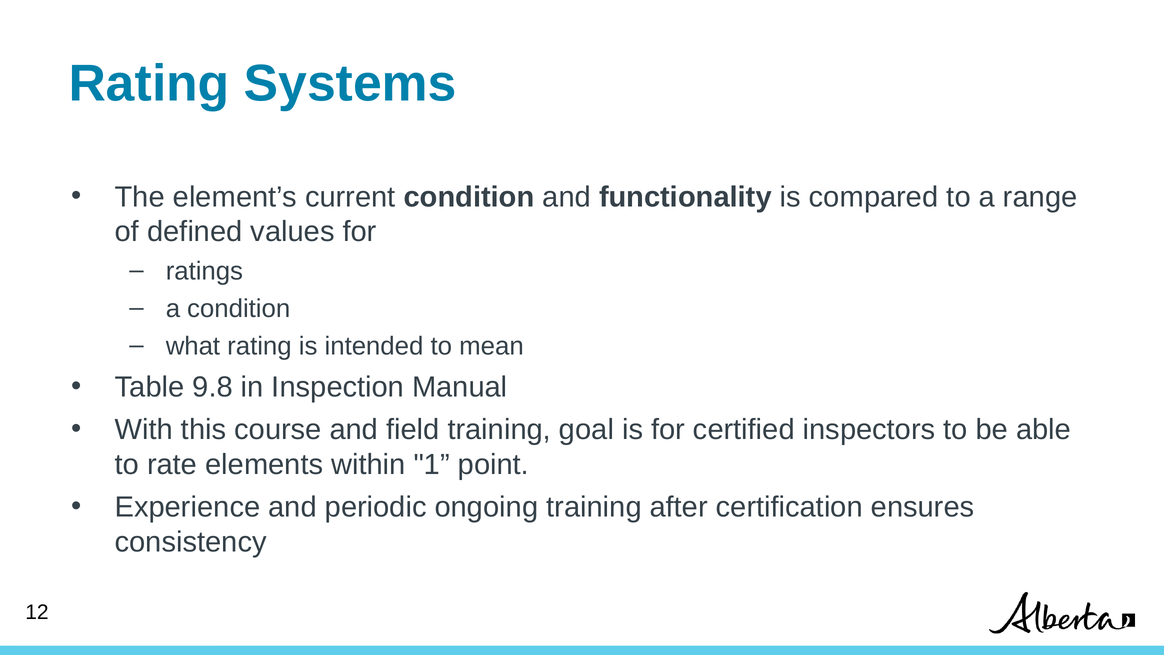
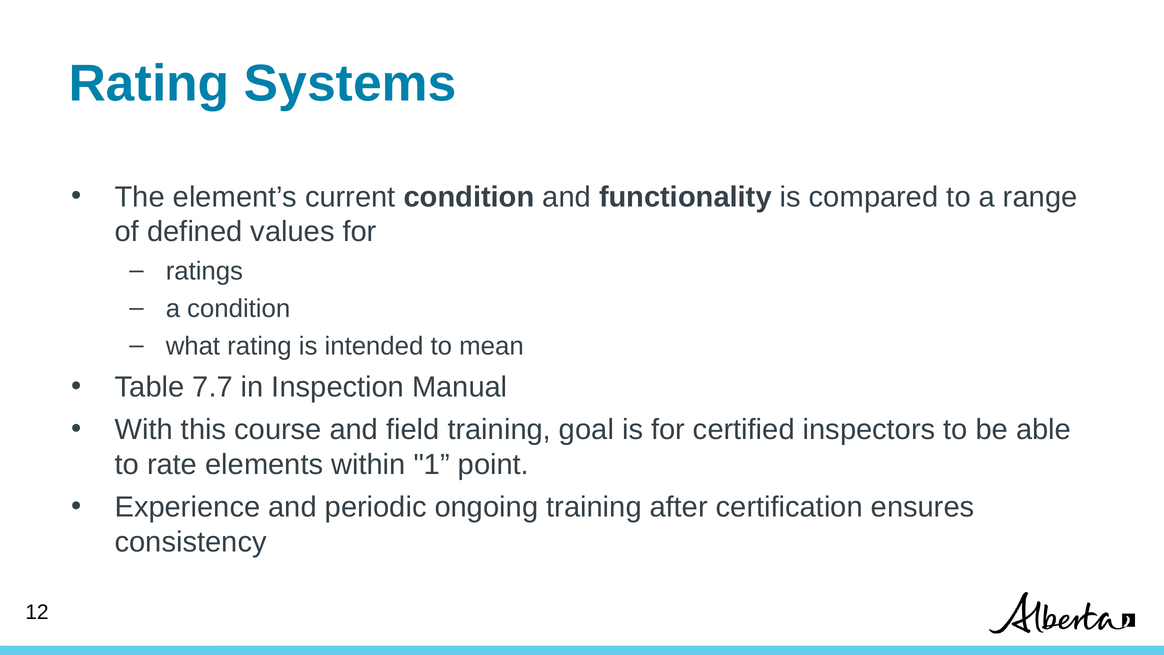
9.8: 9.8 -> 7.7 (213, 387)
